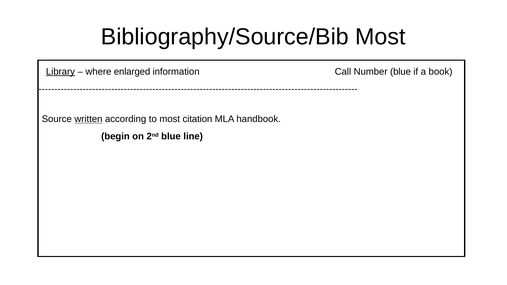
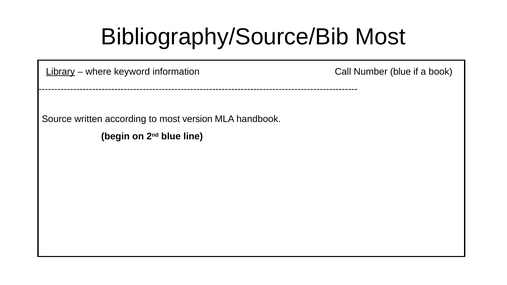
enlarged: enlarged -> keyword (132, 72)
written underline: present -> none (88, 119)
citation: citation -> version (197, 119)
